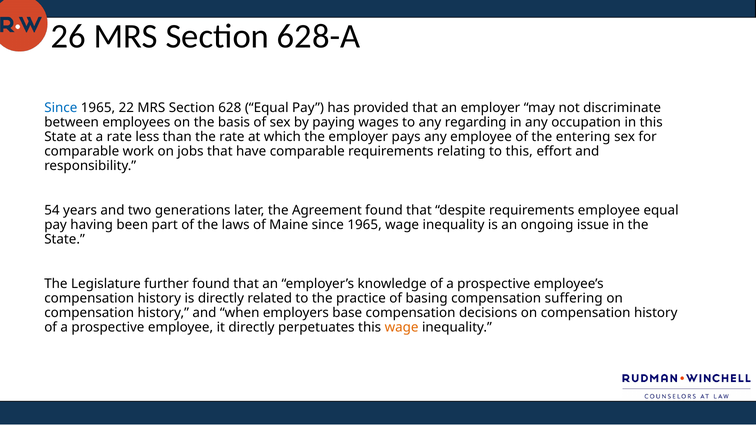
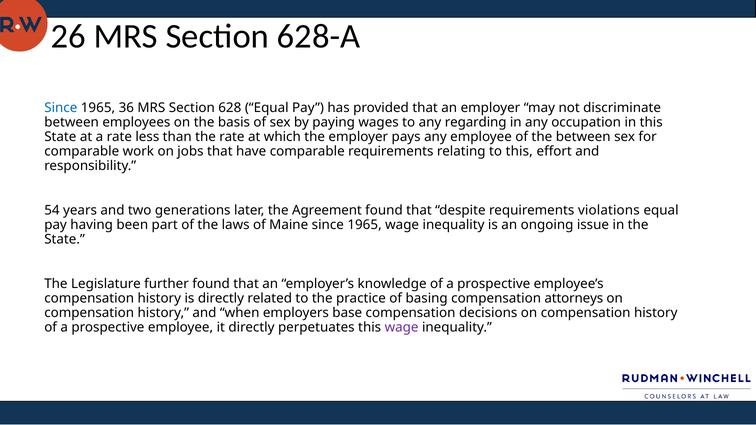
22: 22 -> 36 (126, 108)
the entering: entering -> between (583, 137)
requirements employee: employee -> violations (609, 210)
suffering: suffering -> attorneys (574, 299)
wage colour: orange -> purple (402, 327)
